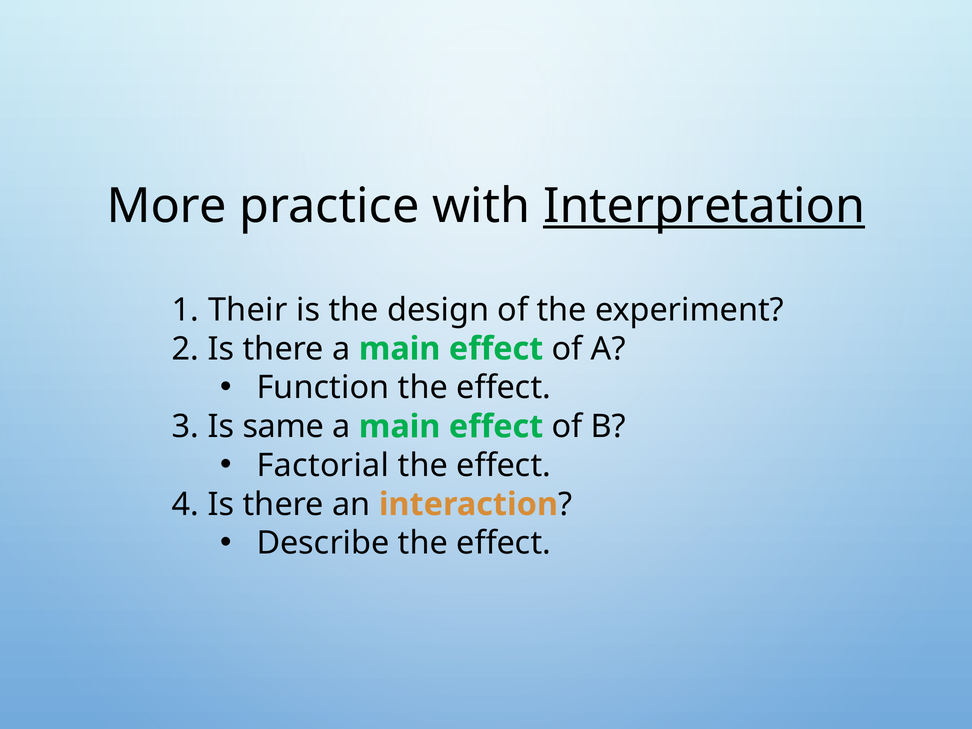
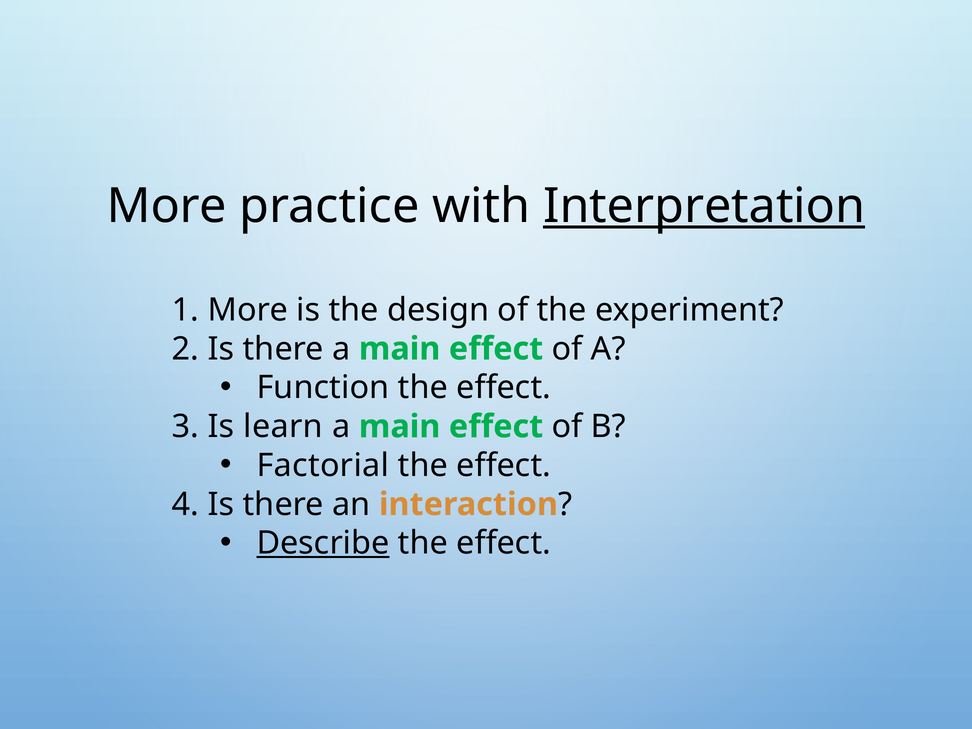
Their: Their -> More (248, 310)
same: same -> learn (283, 427)
Describe underline: none -> present (323, 543)
